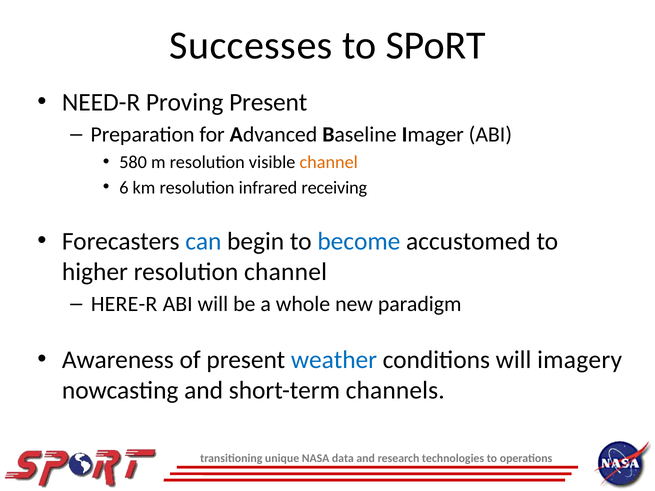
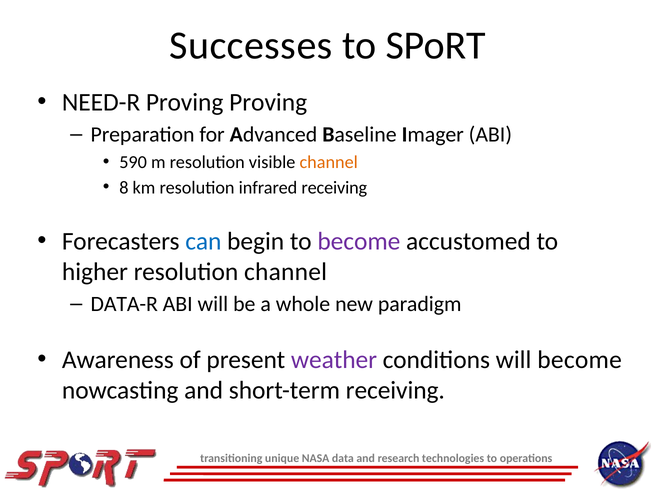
Proving Present: Present -> Proving (268, 102)
580: 580 -> 590 (133, 162)
6: 6 -> 8 (124, 188)
become colour: blue -> purple (359, 241)
HERE-R: HERE-R -> DATA-R (124, 304)
weather colour: blue -> purple (334, 360)
will imagery: imagery -> become (580, 360)
short-term channels: channels -> receiving (395, 391)
